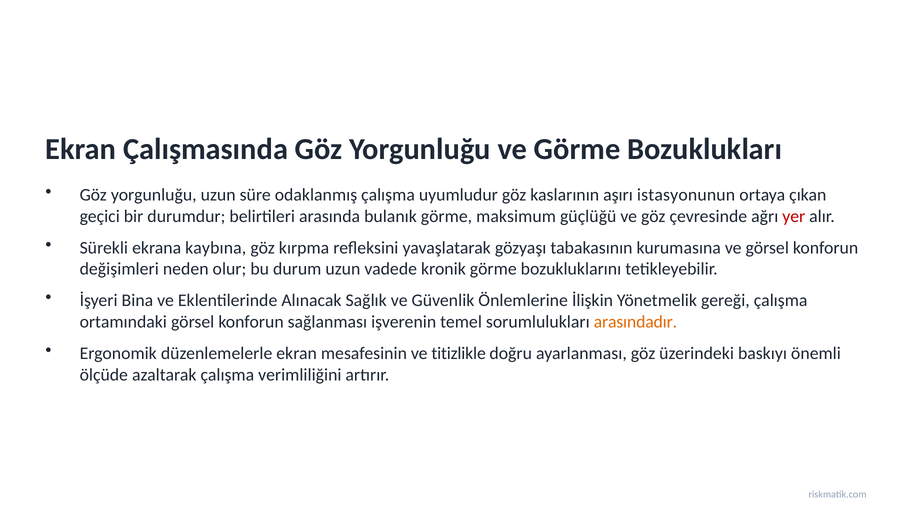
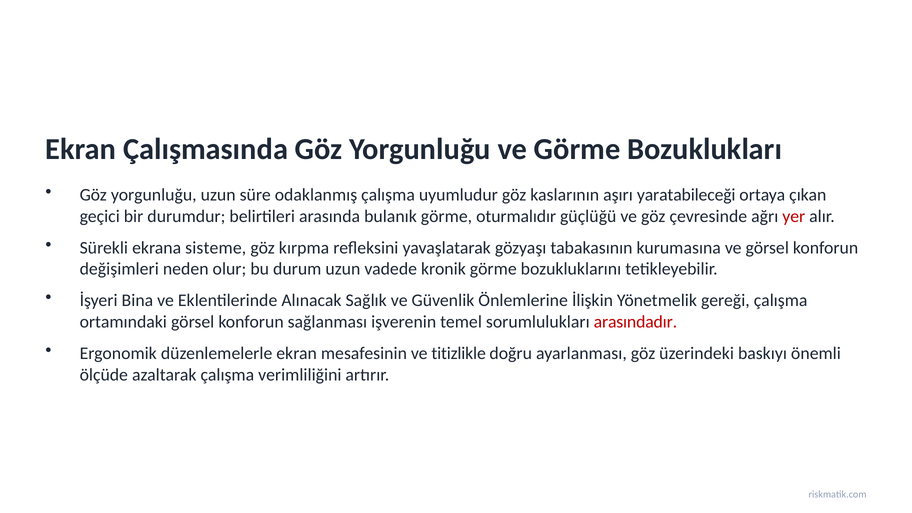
istasyonunun: istasyonunun -> yaratabileceği (686, 195)
maksimum: maksimum -> oturmalıdır (516, 216)
kaybına: kaybına -> sisteme (216, 248)
arasındadır colour: orange -> red (635, 322)
